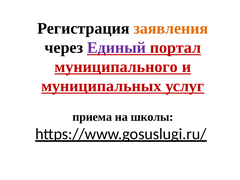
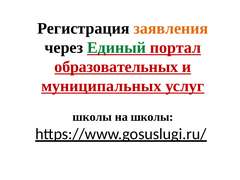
Единый colour: purple -> green (117, 48)
муниципального: муниципального -> образовательных (116, 67)
приема: приема -> школы (92, 117)
